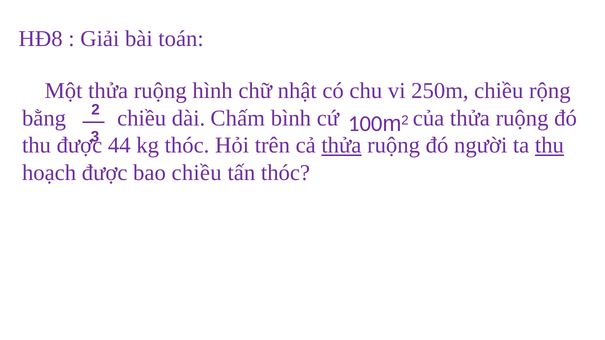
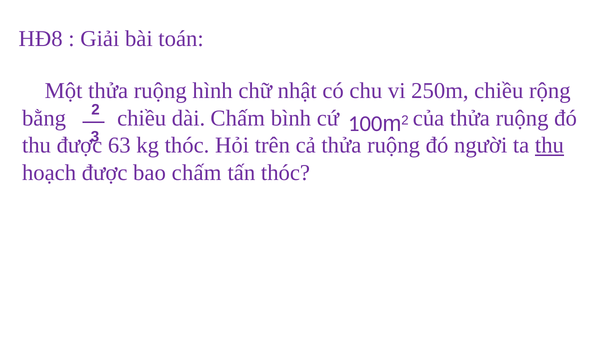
44: 44 -> 63 (119, 146)
thửa underline: present -> none (341, 146)
bao chiều: chiều -> chấm (197, 173)
